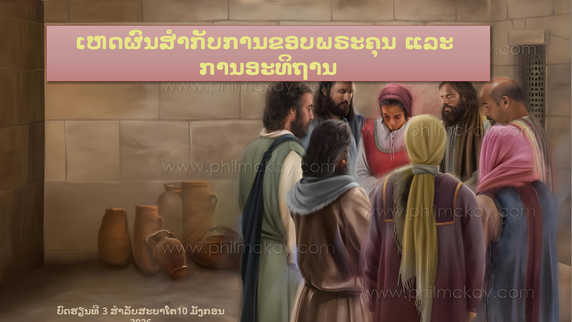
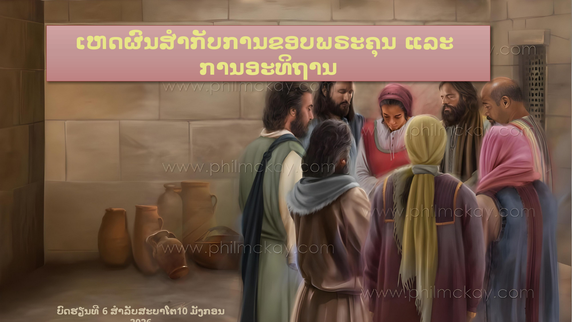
3: 3 -> 6 (105, 311)
